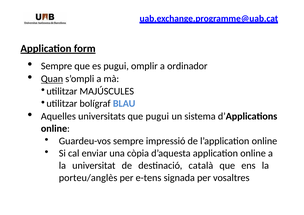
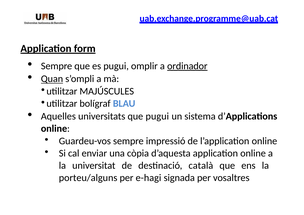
ordinador underline: none -> present (187, 66)
porteu/anglès: porteu/anglès -> porteu/alguns (88, 178)
e-tens: e-tens -> e-hagi (148, 178)
